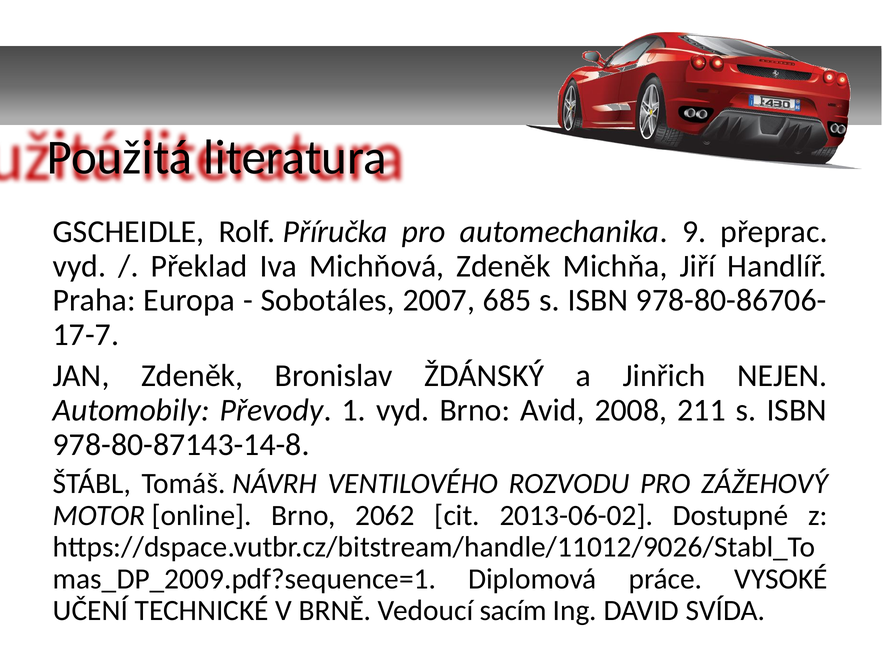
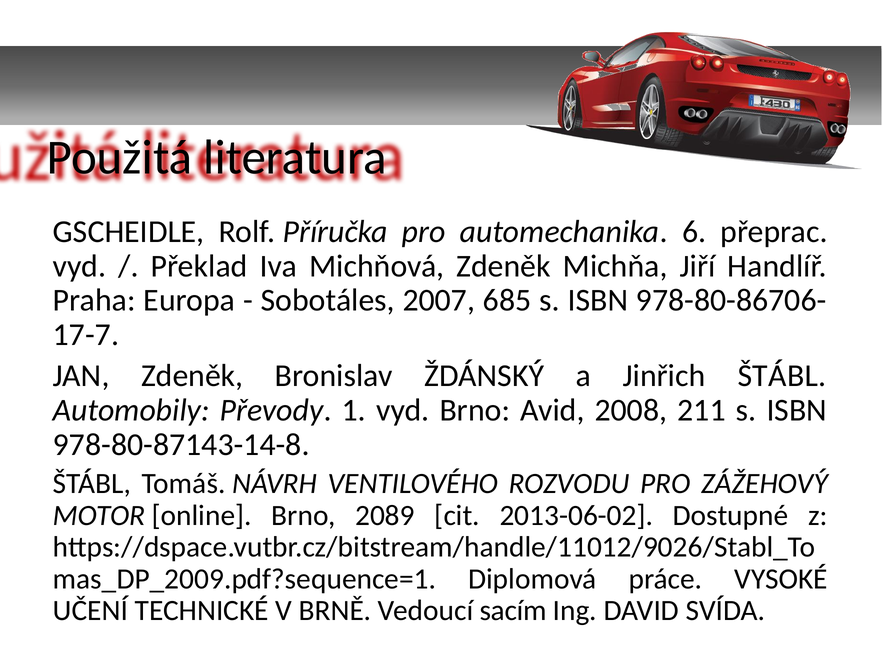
9: 9 -> 6 (694, 231)
Jinřich NEJEN: NEJEN -> ŠTÁBL (782, 376)
2062: 2062 -> 2089 (385, 515)
